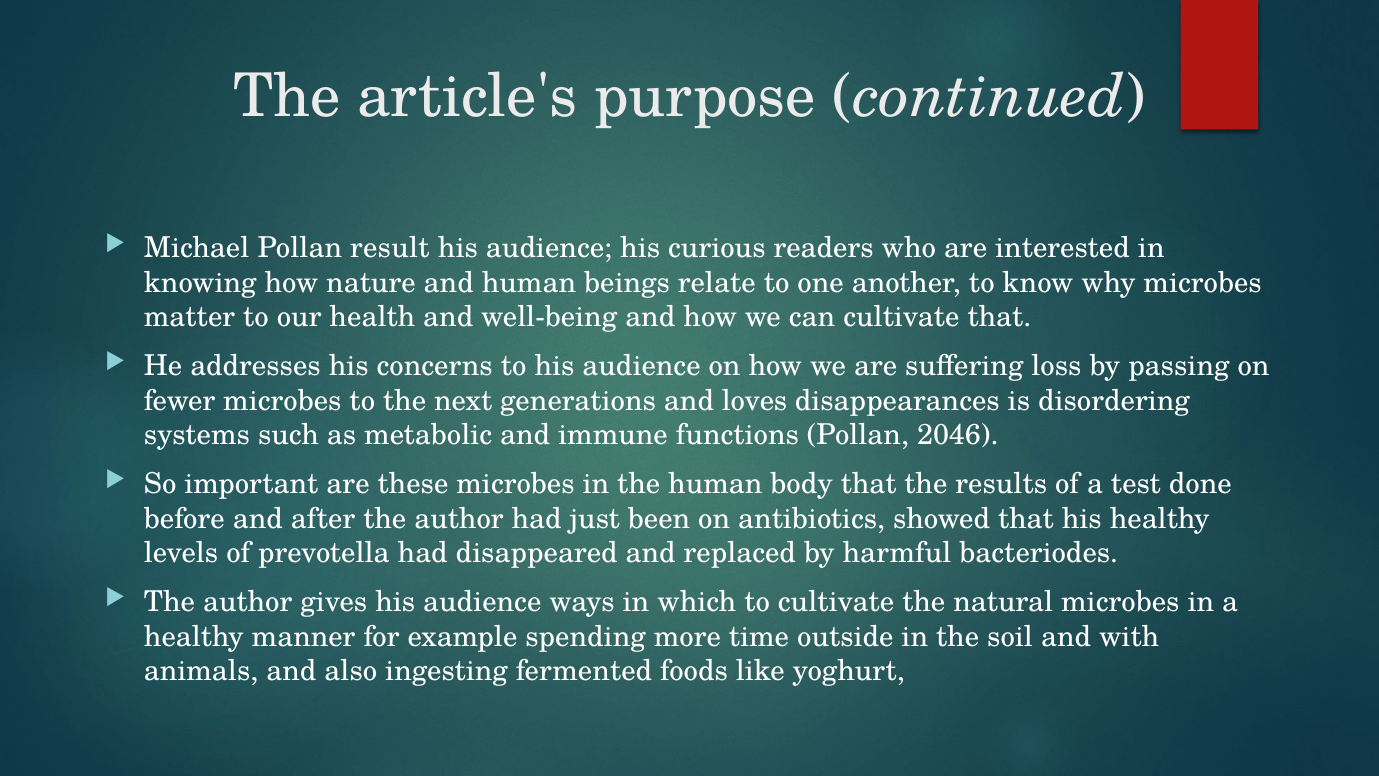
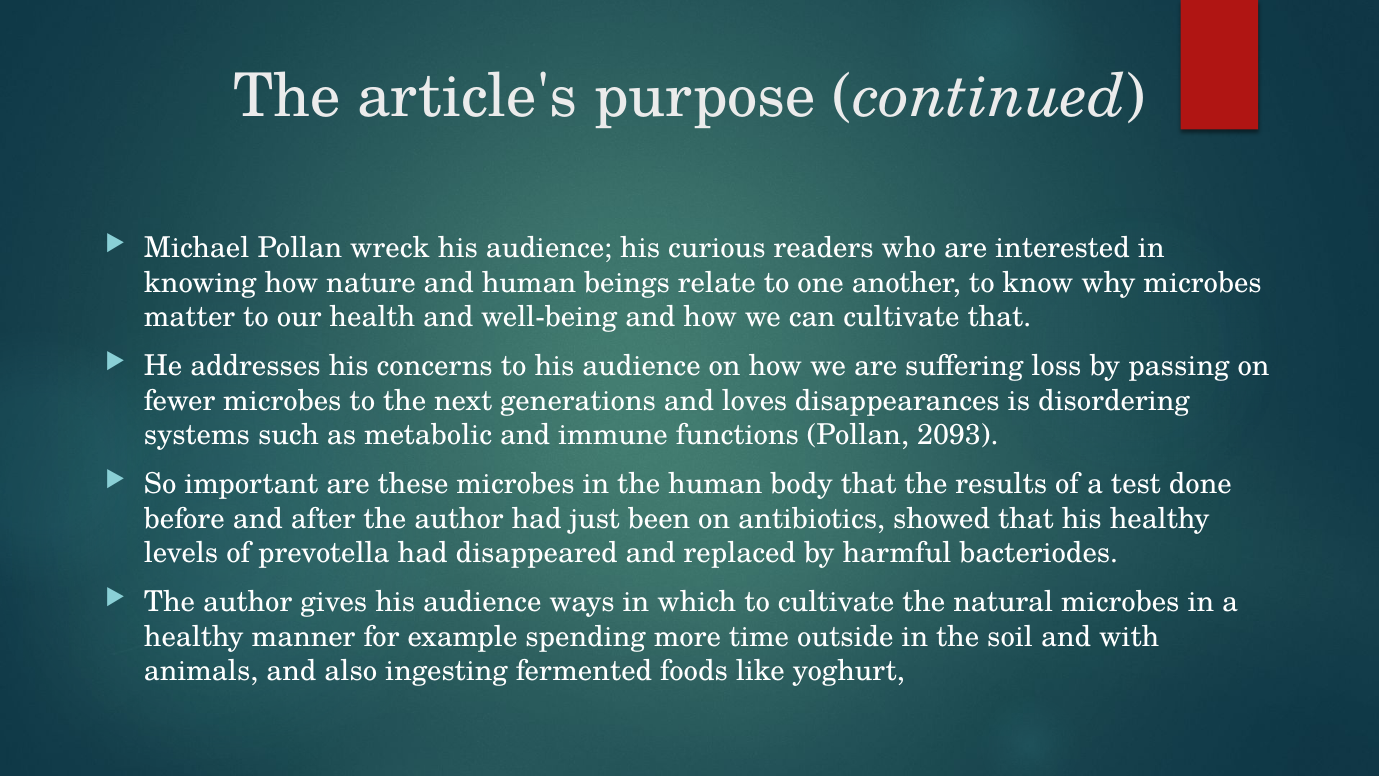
result: result -> wreck (390, 248)
2046: 2046 -> 2093 (958, 435)
